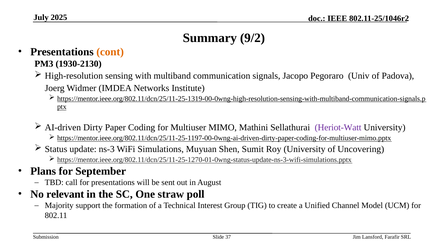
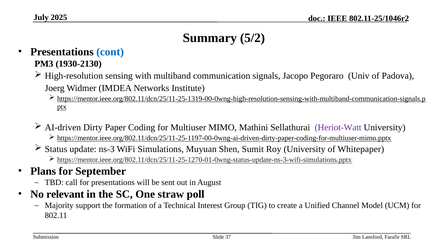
9/2: 9/2 -> 5/2 (253, 38)
cont colour: orange -> blue (110, 52)
Uncovering: Uncovering -> Whitepaper (361, 150)
